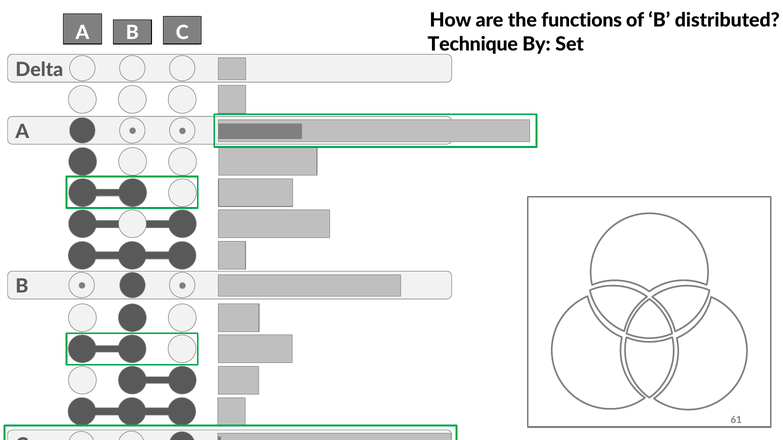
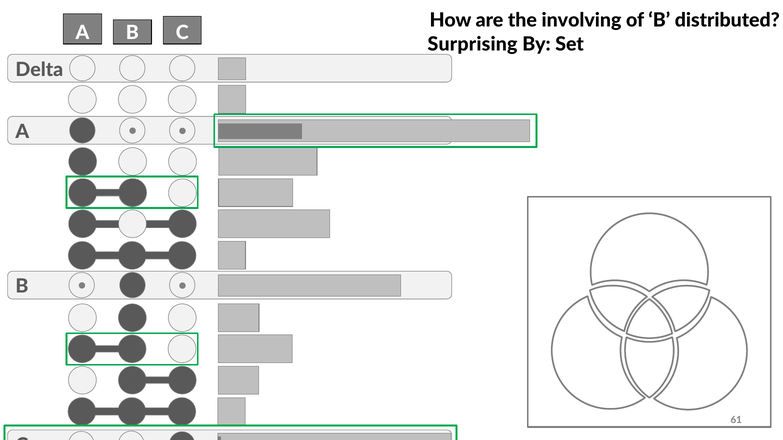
functions: functions -> involving (581, 20)
Technique: Technique -> Surprising (473, 44)
